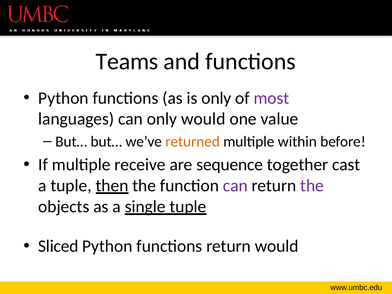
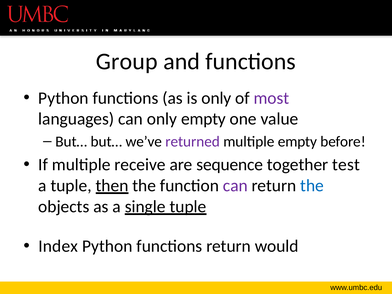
Teams: Teams -> Group (127, 62)
only would: would -> empty (203, 119)
returned colour: orange -> purple (193, 141)
multiple within: within -> empty (297, 141)
cast: cast -> test (346, 165)
the colour: purple -> blue (312, 186)
Sliced: Sliced -> Index (58, 246)
